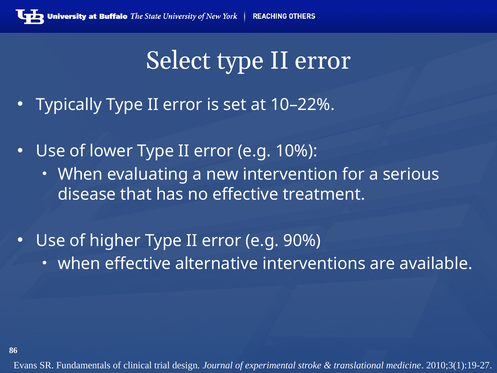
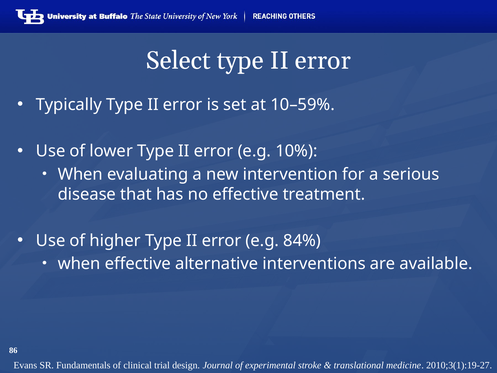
10–22%: 10–22% -> 10–59% (303, 105)
90%: 90% -> 84% (302, 240)
